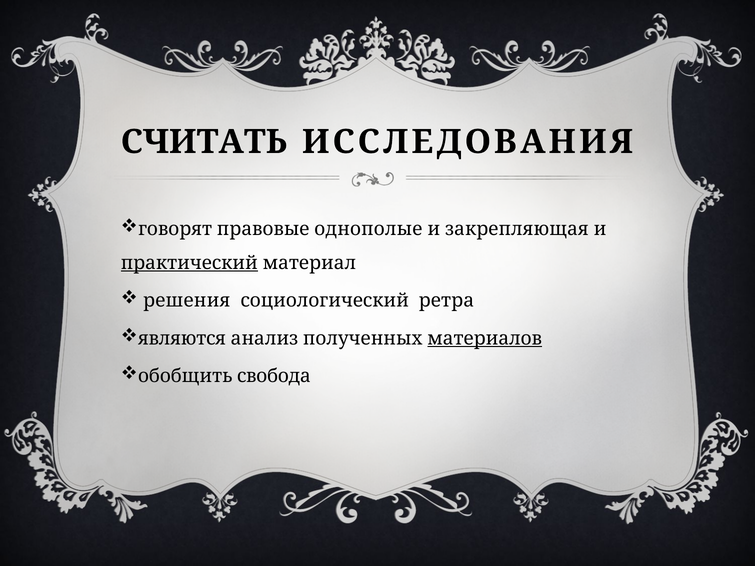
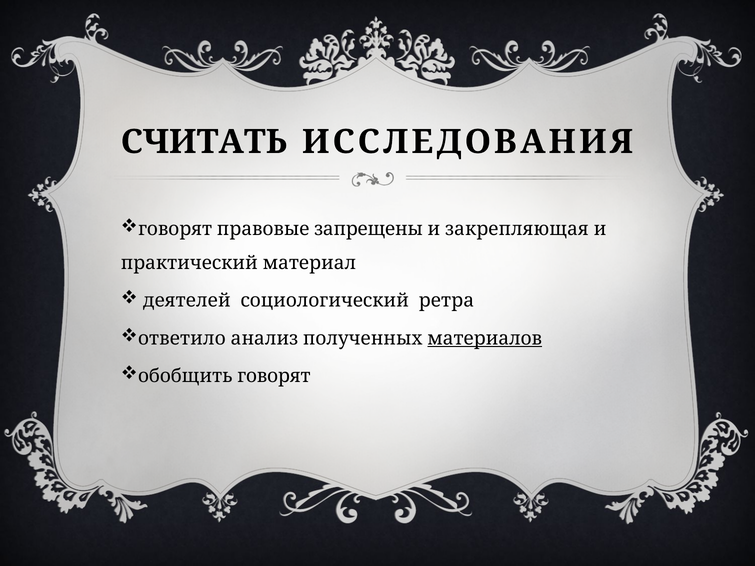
однополые: однополые -> запрещены (369, 229)
практический underline: present -> none (189, 263)
решения: решения -> деятелей (187, 301)
являются: являются -> ответило (182, 339)
обобщить свобода: свобода -> говорят (274, 376)
